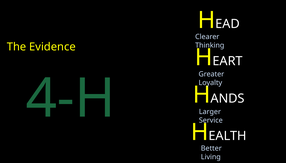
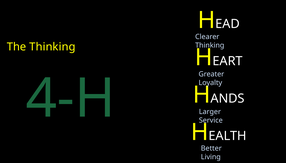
The Evidence: Evidence -> Thinking (52, 47)
